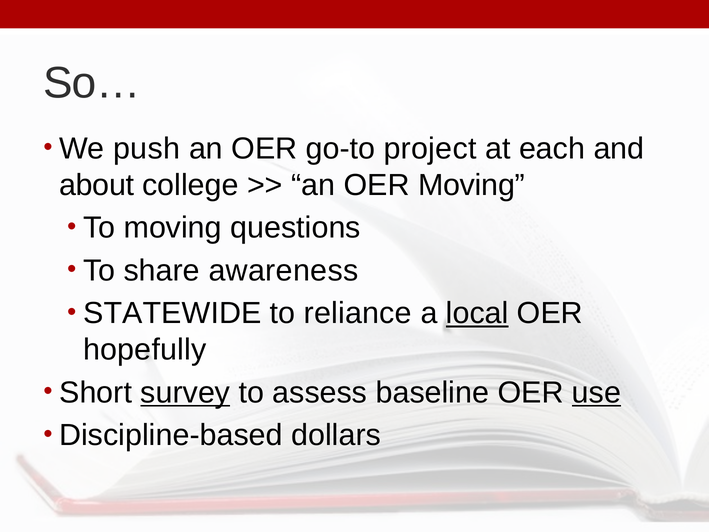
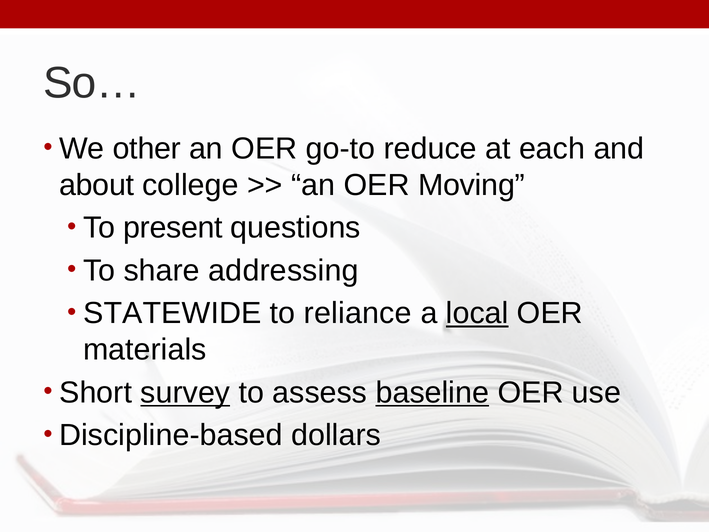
push: push -> other (147, 148)
project: project -> reduce (430, 148)
To moving: moving -> present (173, 228)
awareness: awareness -> addressing (284, 270)
hopefully: hopefully -> materials (145, 350)
baseline underline: none -> present (432, 392)
use underline: present -> none (597, 392)
